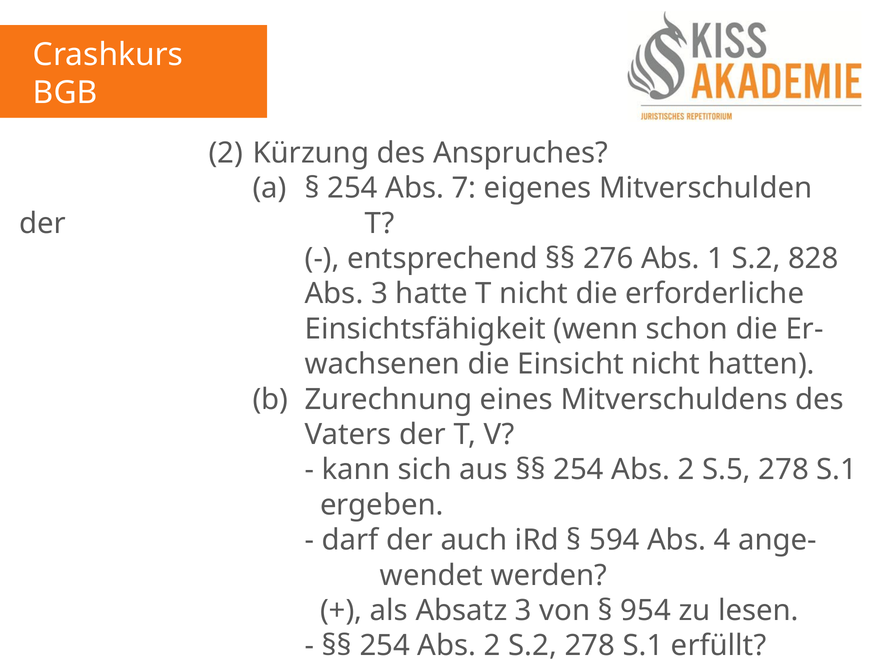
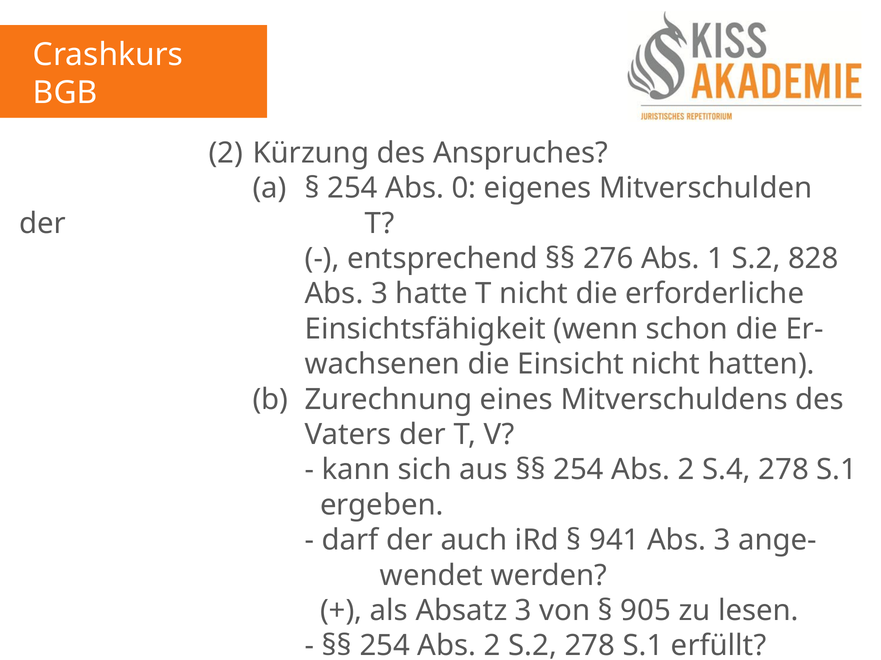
7: 7 -> 0 (464, 188)
S.5: S.5 -> S.4 (727, 470)
594: 594 -> 941 (614, 541)
4: 4 -> 3 (722, 541)
954: 954 -> 905 (646, 611)
